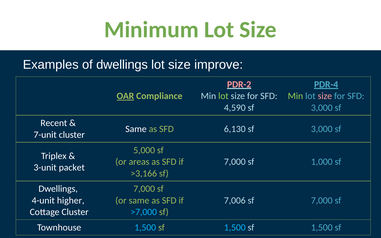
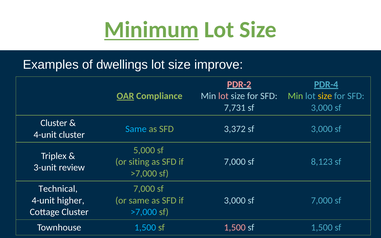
Minimum underline: none -> present (151, 30)
lot colour: light green -> pink (223, 96)
size colour: pink -> yellow (325, 96)
4,590: 4,590 -> 7,731 (235, 108)
Recent: Recent -> Cluster (54, 123)
Same colour: white -> light blue (136, 129)
6,130: 6,130 -> 3,372 (235, 129)
7-unit: 7-unit -> 4-unit (45, 135)
areas: areas -> siting (139, 162)
1,000: 1,000 -> 8,123 (322, 162)
packet: packet -> review (72, 168)
>3,166: >3,166 -> >7,000 (144, 173)
Dwellings: Dwellings -> Technical (58, 189)
7,006: 7,006 -> 3,000 (235, 201)
1,500 colour: light blue -> pink (235, 228)
